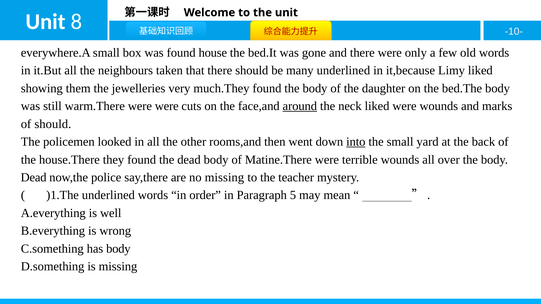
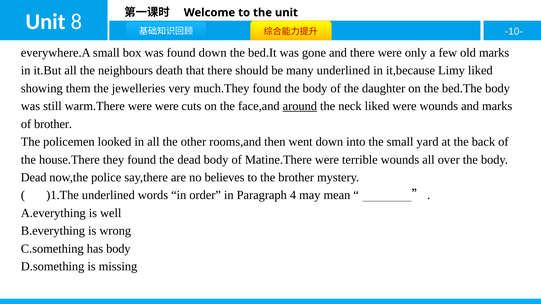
found house: house -> down (213, 53)
old words: words -> marks (494, 53)
taken: taken -> death (169, 71)
of should: should -> brother (53, 124)
into underline: present -> none (356, 142)
no missing: missing -> believes (225, 178)
the teacher: teacher -> brother (296, 178)
5: 5 -> 4 (293, 195)
